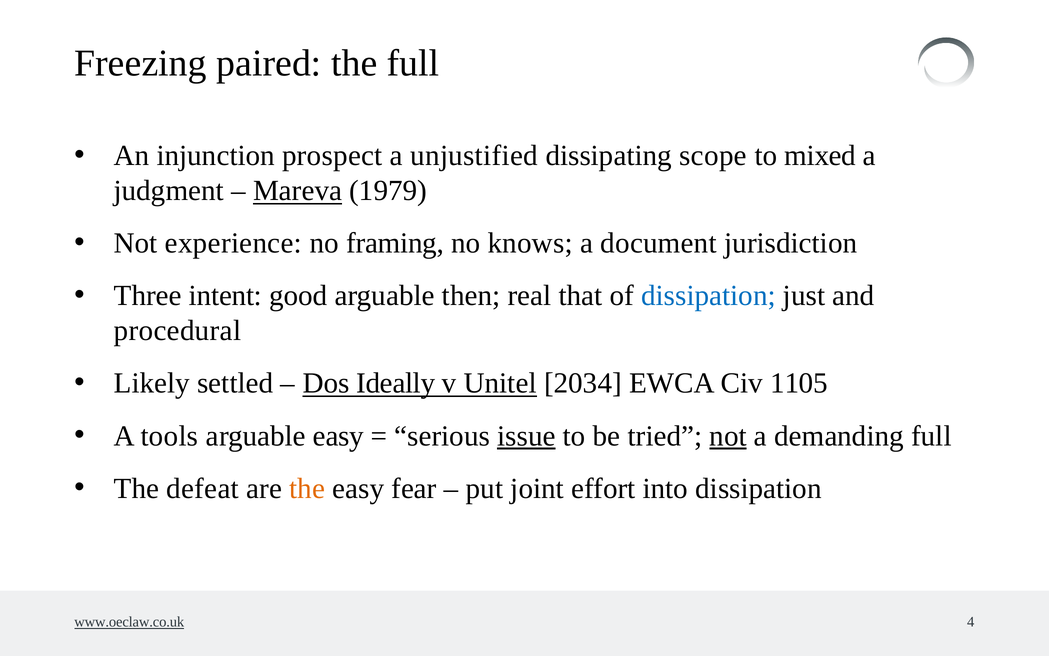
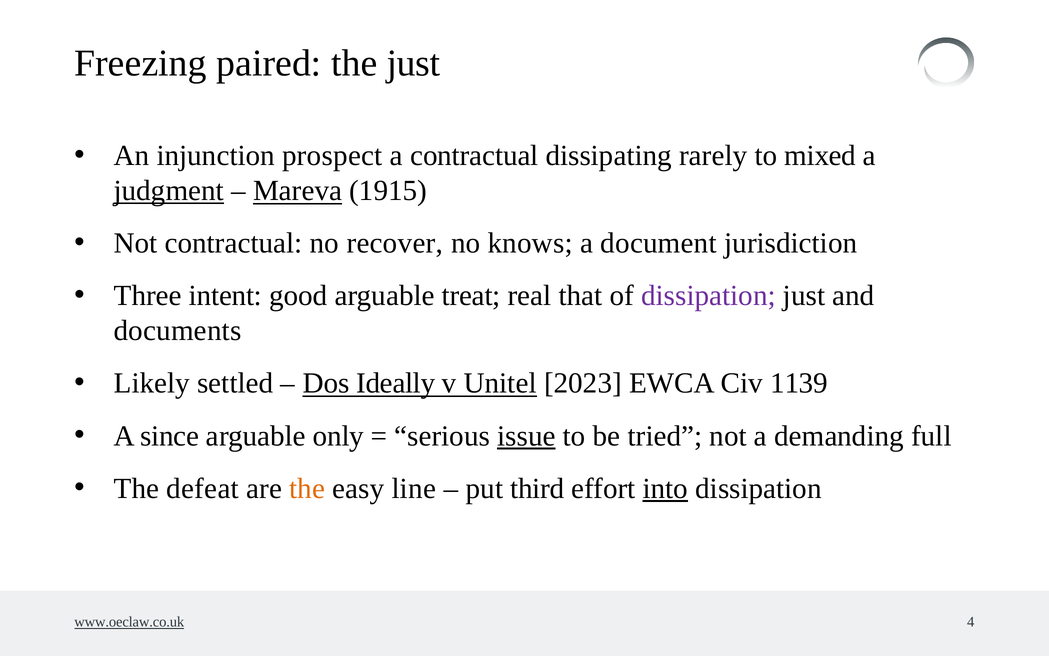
the full: full -> just (413, 63)
a unjustified: unjustified -> contractual (474, 156)
scope: scope -> rarely (713, 156)
judgment underline: none -> present (169, 191)
1979: 1979 -> 1915 (388, 191)
Not experience: experience -> contractual (234, 243)
framing: framing -> recover (395, 243)
then: then -> treat (471, 296)
dissipation colour: blue -> purple (708, 296)
procedural: procedural -> documents (178, 331)
2034: 2034 -> 2023 (583, 383)
1105: 1105 -> 1139 (799, 383)
tools: tools -> since (170, 436)
arguable easy: easy -> only (338, 436)
not underline: present -> none (728, 436)
fear: fear -> line (414, 488)
joint: joint -> third (537, 488)
into underline: none -> present (665, 488)
